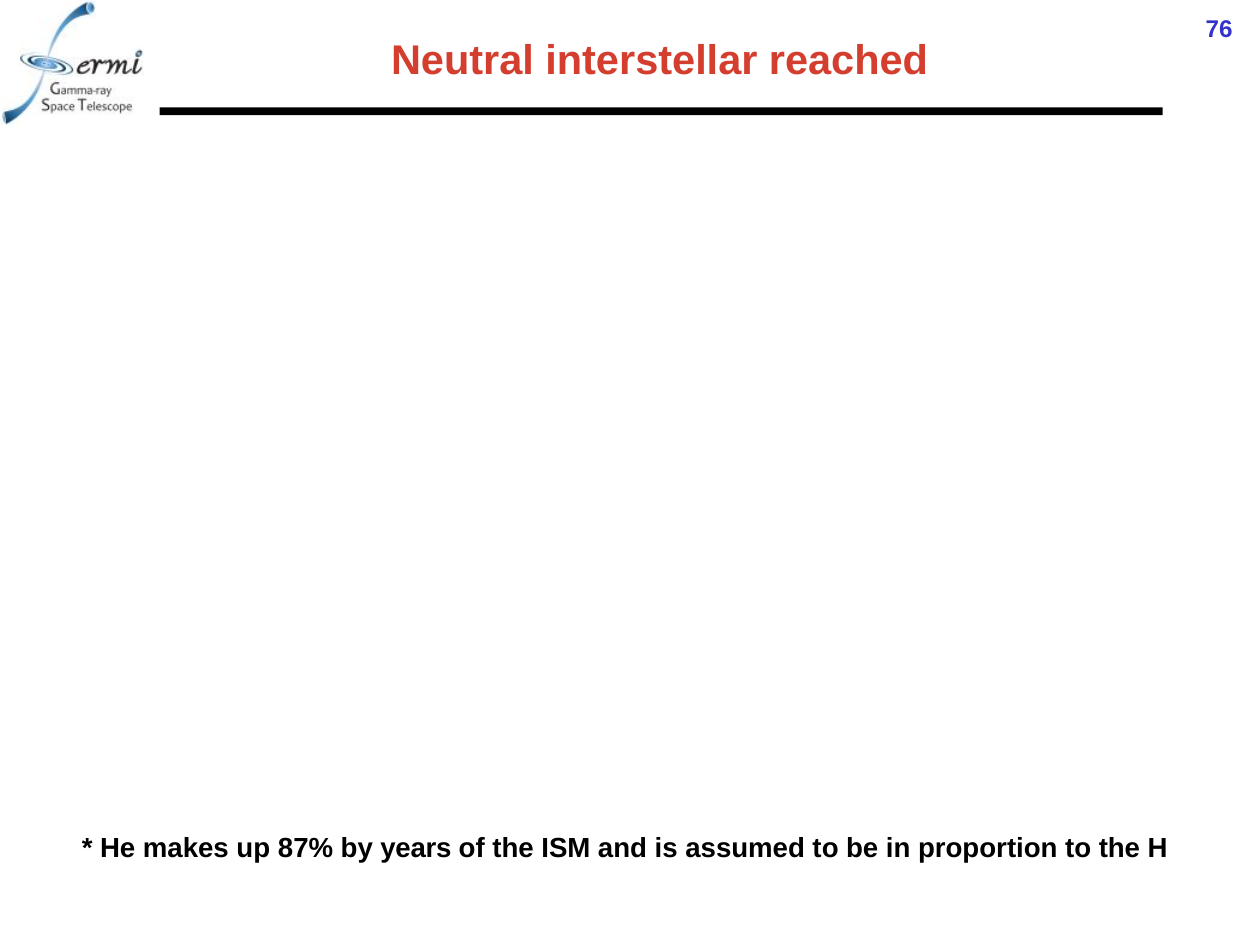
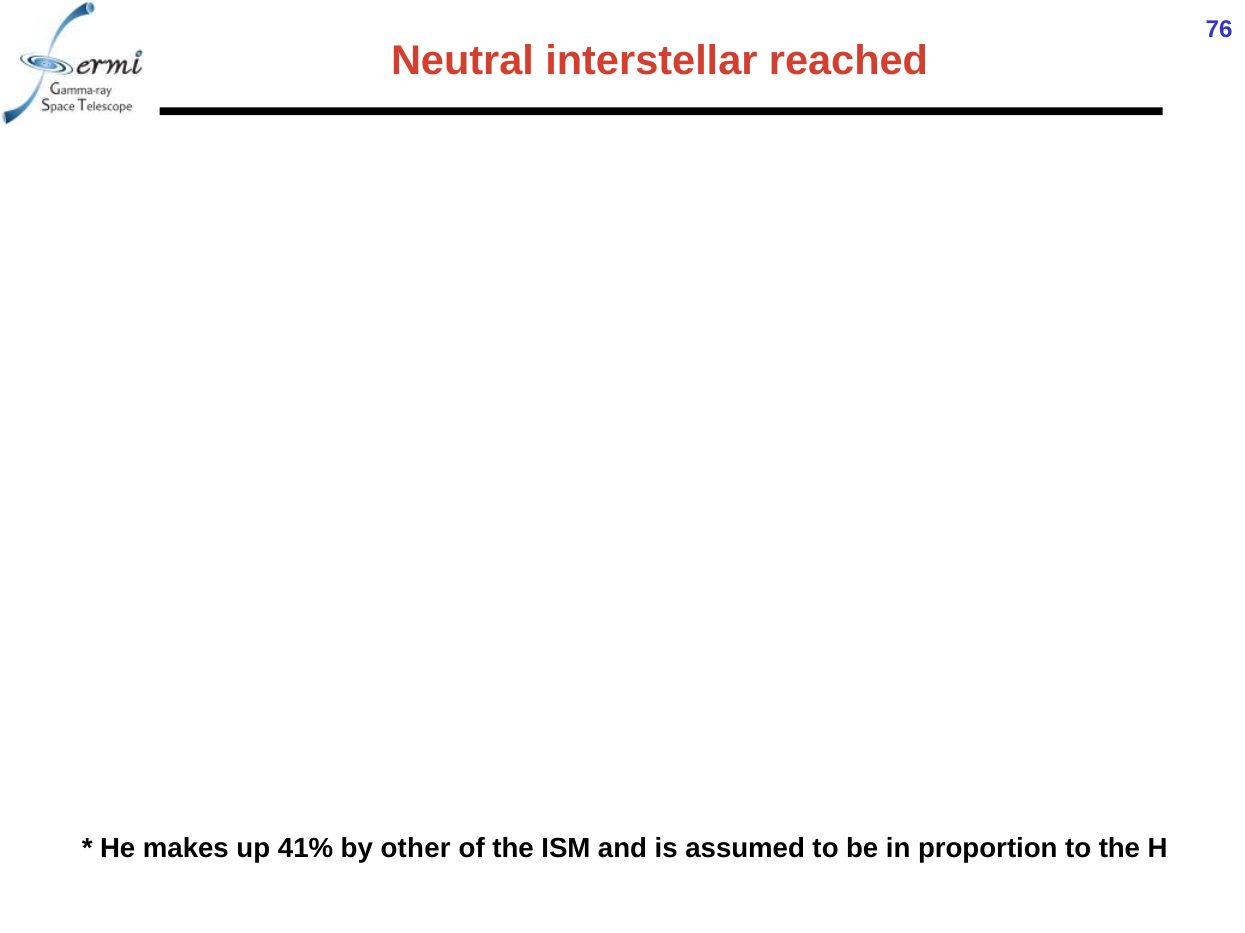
87%: 87% -> 41% (306, 849)
by years: years -> other (416, 849)
